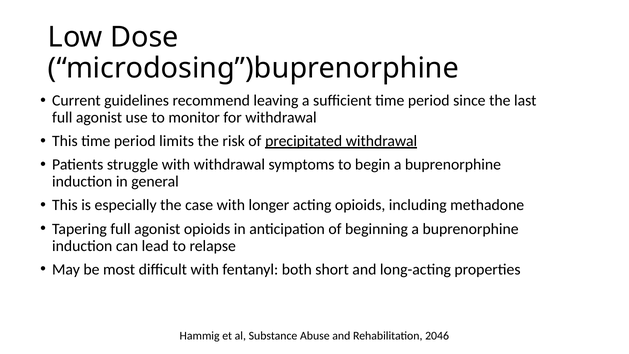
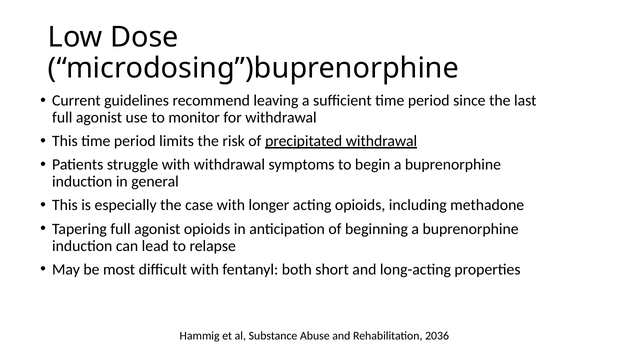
2046: 2046 -> 2036 (437, 336)
